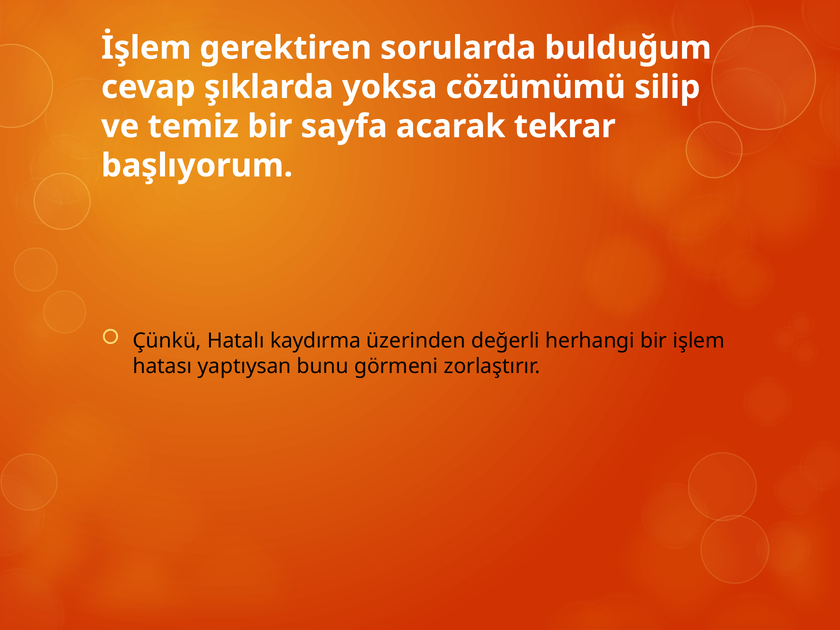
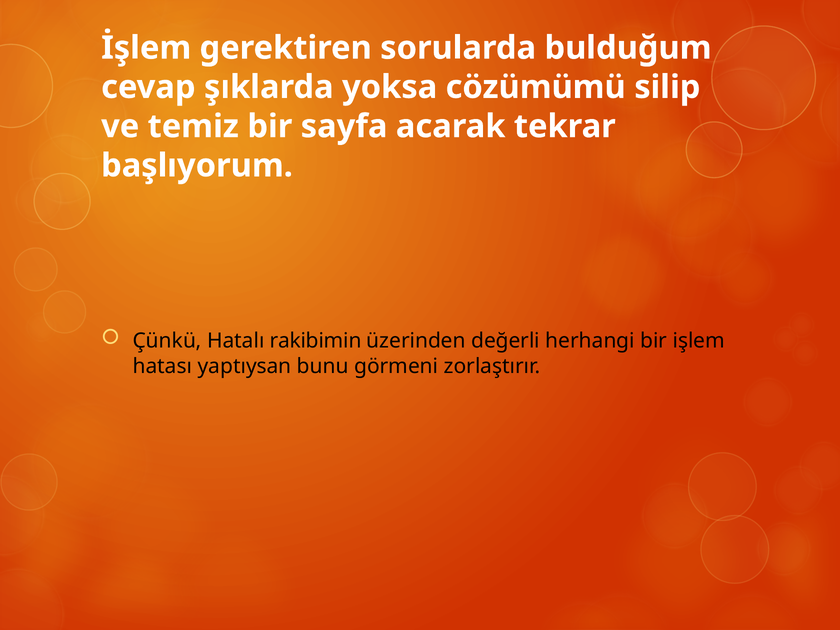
kaydırma: kaydırma -> rakibimin (316, 341)
